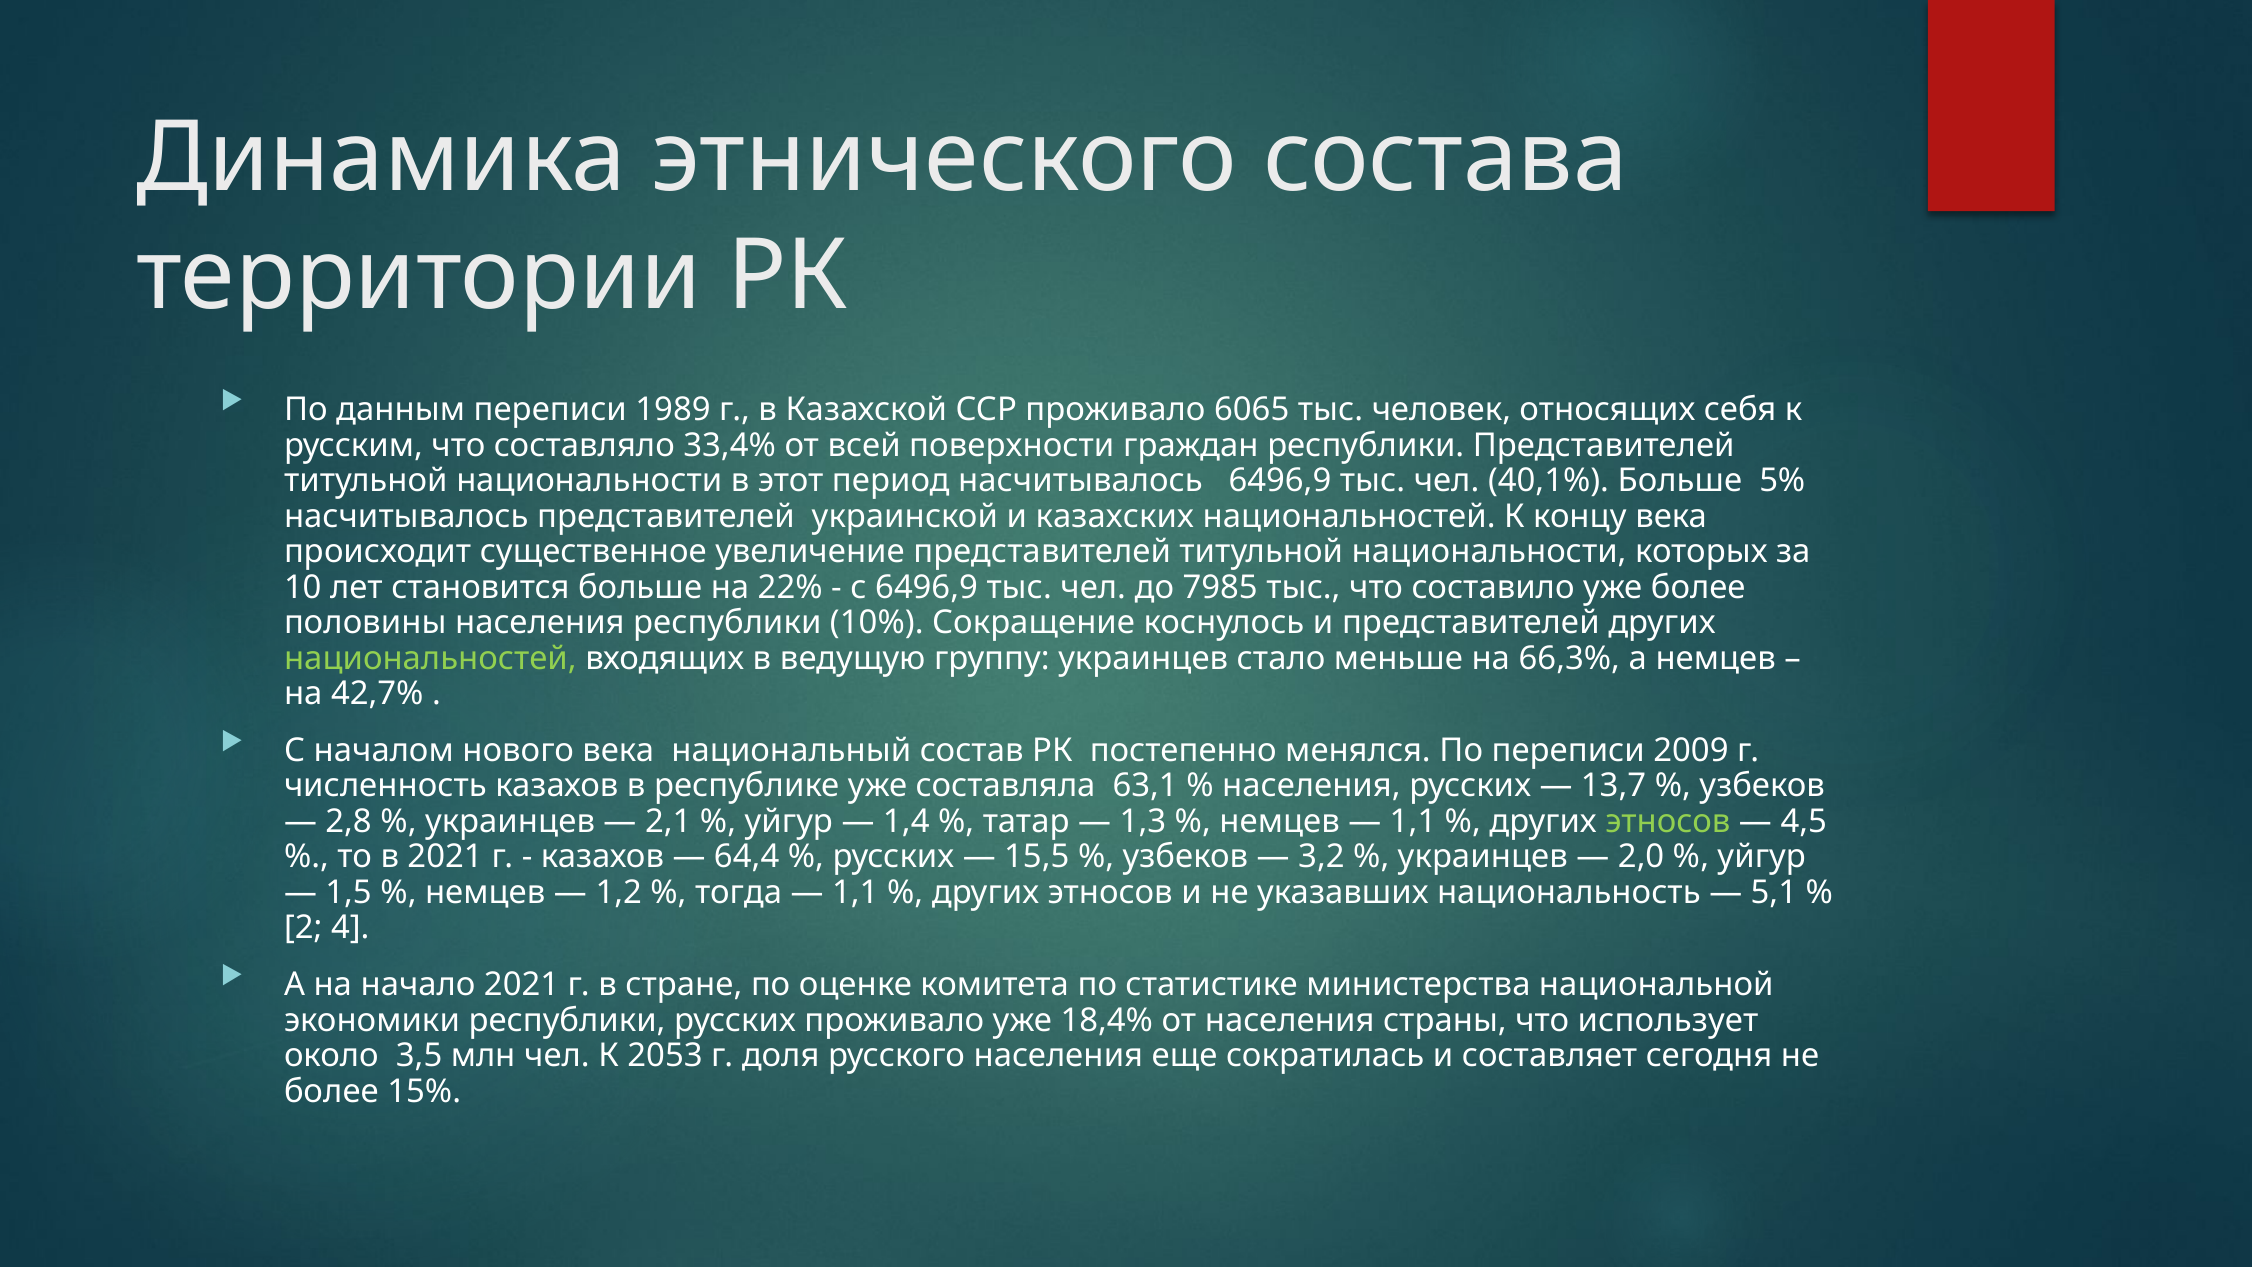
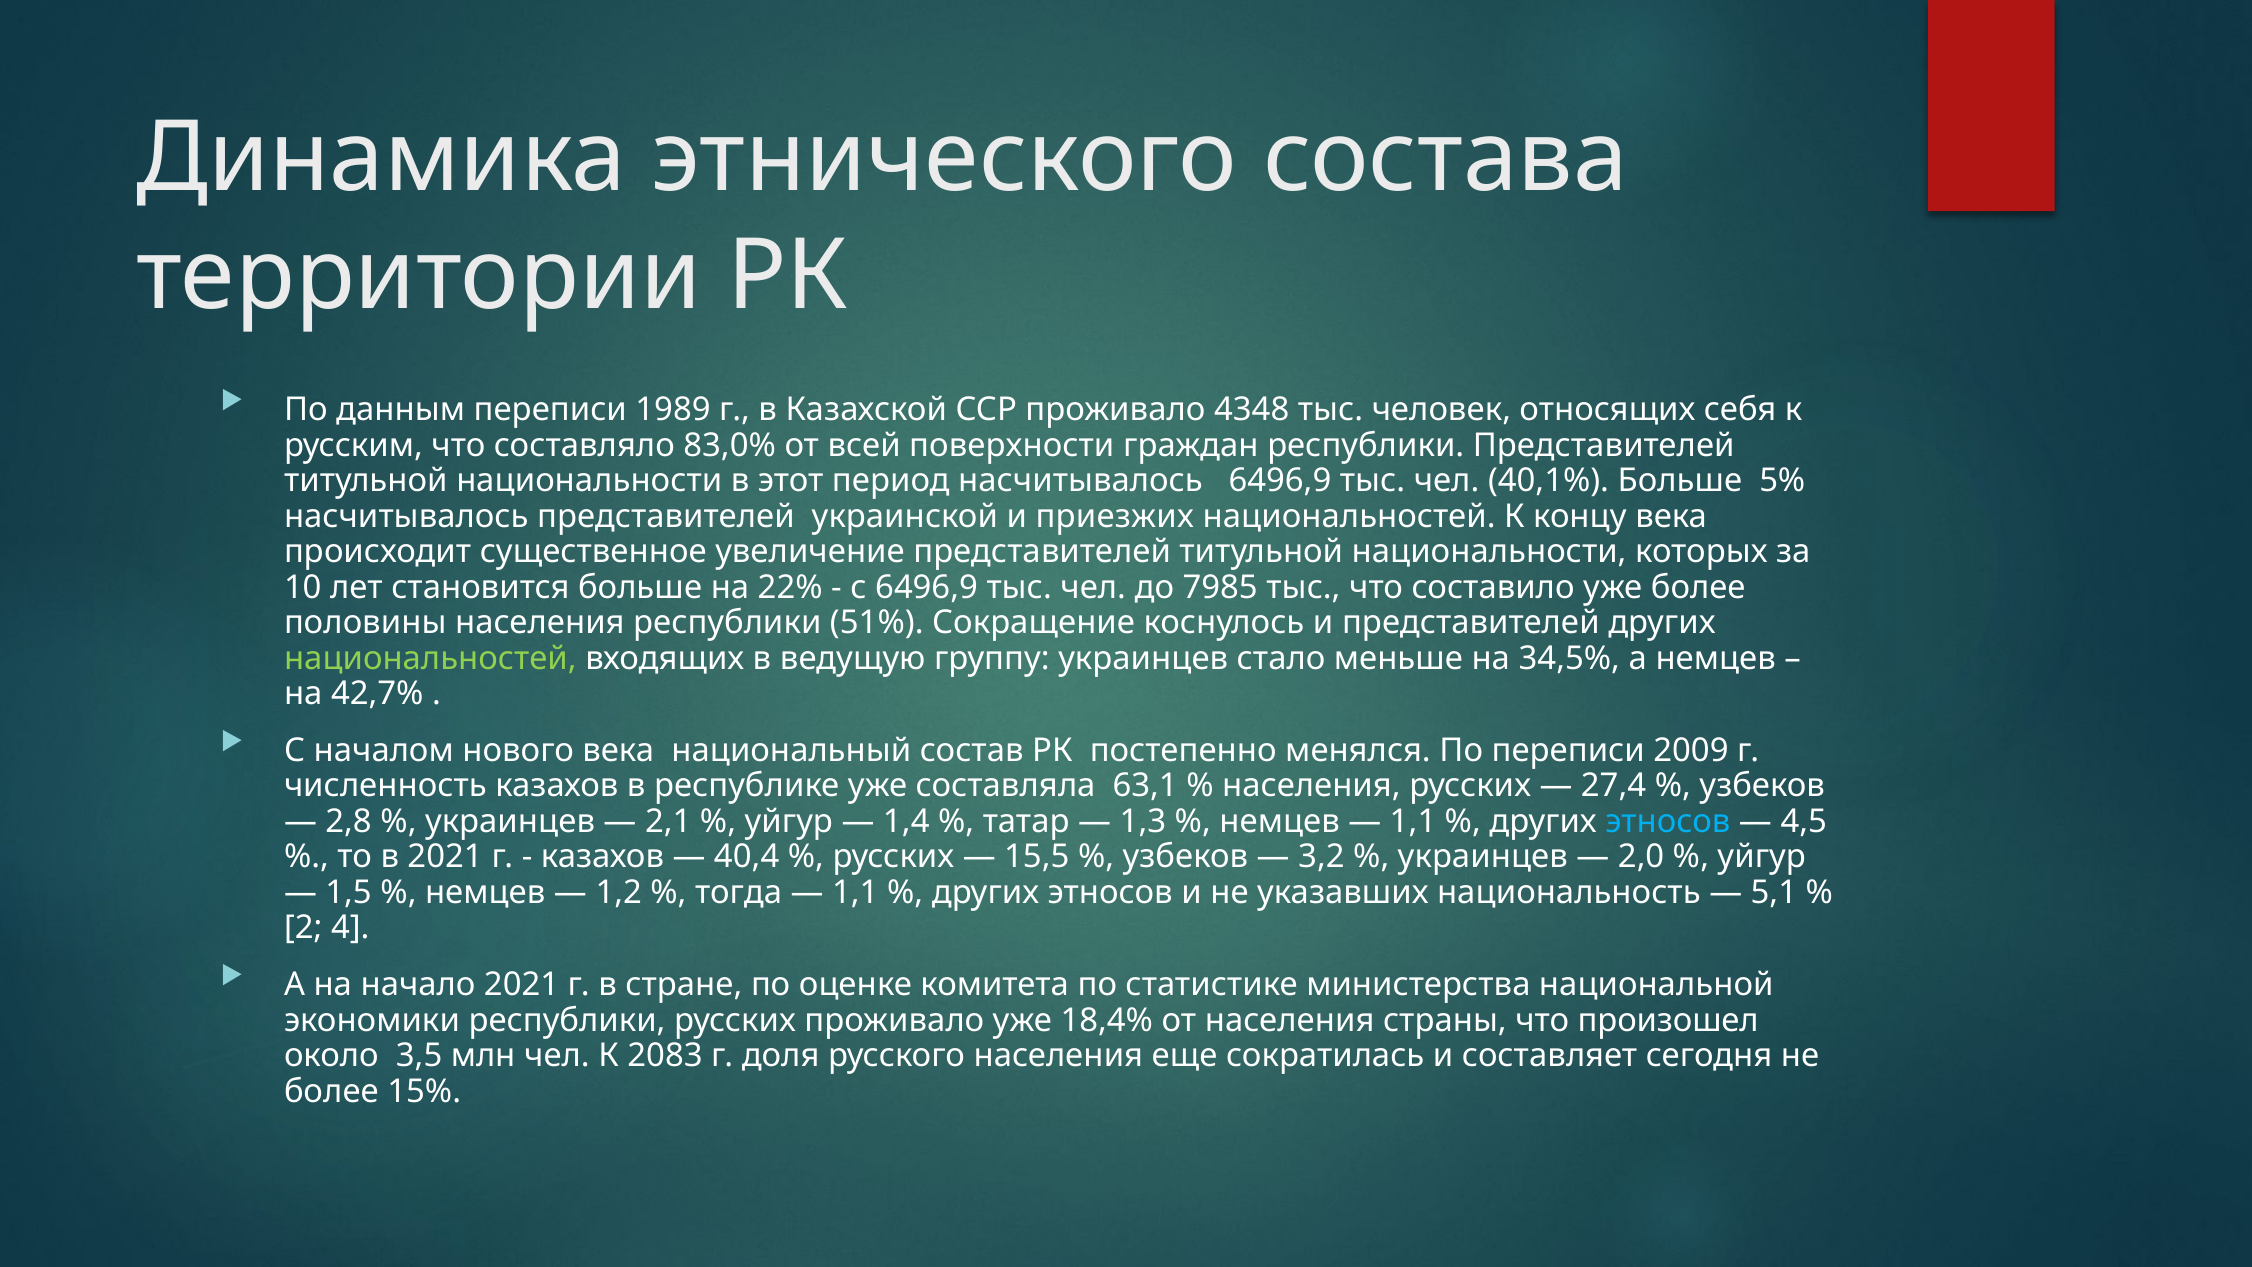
6065: 6065 -> 4348 (1252, 410)
33,4%: 33,4% -> 83,0% (730, 445)
казахских: казахских -> приезжих (1115, 516)
10%: 10% -> 51% (877, 623)
66,3%: 66,3% -> 34,5% (1569, 658)
13,7: 13,7 -> 27,4 (1614, 786)
этносов colour: light green -> light blue (1668, 821)
64,4: 64,4 -> 40,4 (747, 857)
использует: использует -> произошел (1668, 1020)
2053: 2053 -> 2083 (665, 1055)
